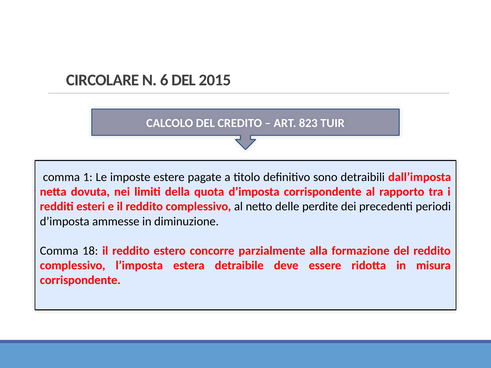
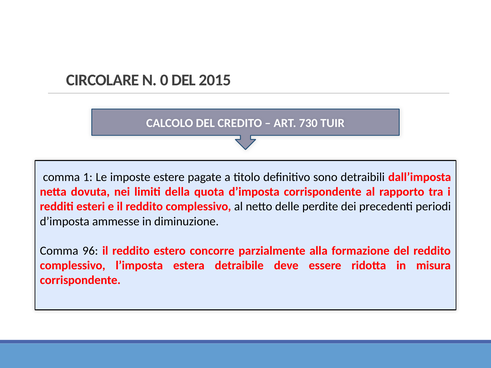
6: 6 -> 0 (164, 80)
823: 823 -> 730 (308, 123)
18: 18 -> 96 (90, 251)
